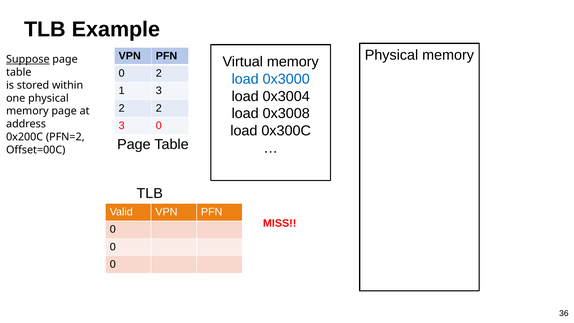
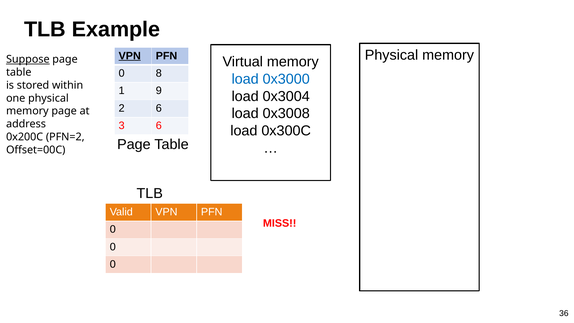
VPN underline: none -> present (130, 56)
0 2: 2 -> 8 (159, 73)
1 3: 3 -> 9 (159, 91)
2 2: 2 -> 6 (159, 108)
3 0: 0 -> 6 (159, 126)
